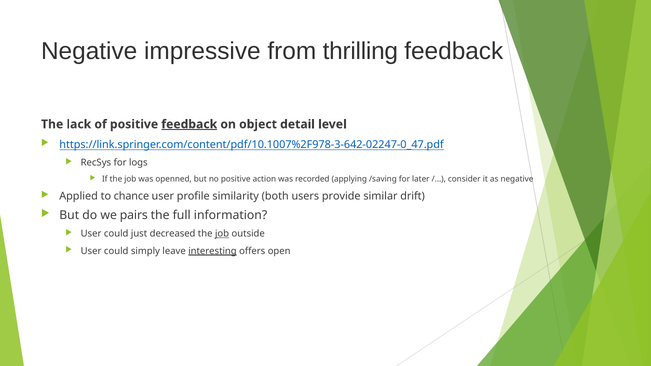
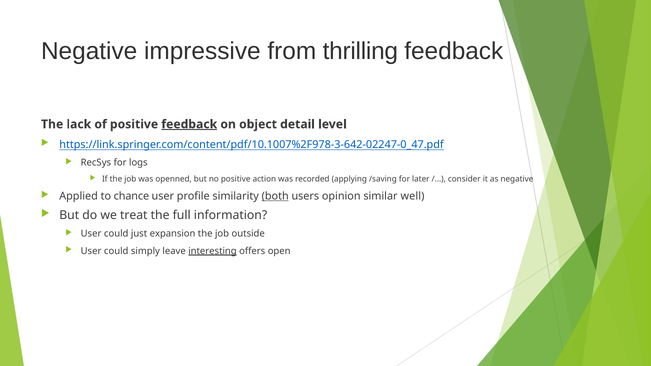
both underline: none -> present (275, 196)
provide: provide -> opinion (341, 196)
drift: drift -> well (413, 196)
pairs: pairs -> treat (134, 215)
decreased: decreased -> expansion (173, 234)
job underline: present -> none (222, 234)
